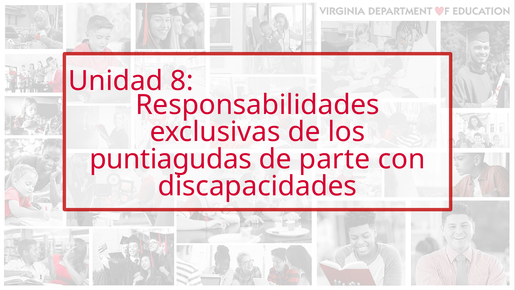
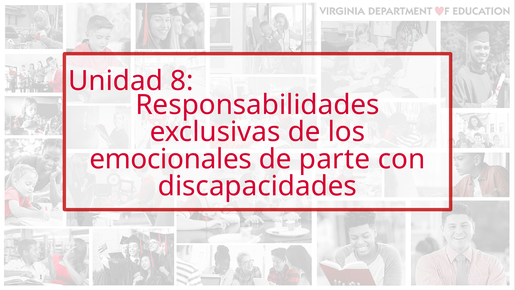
puntiagudas: puntiagudas -> emocionales (171, 159)
